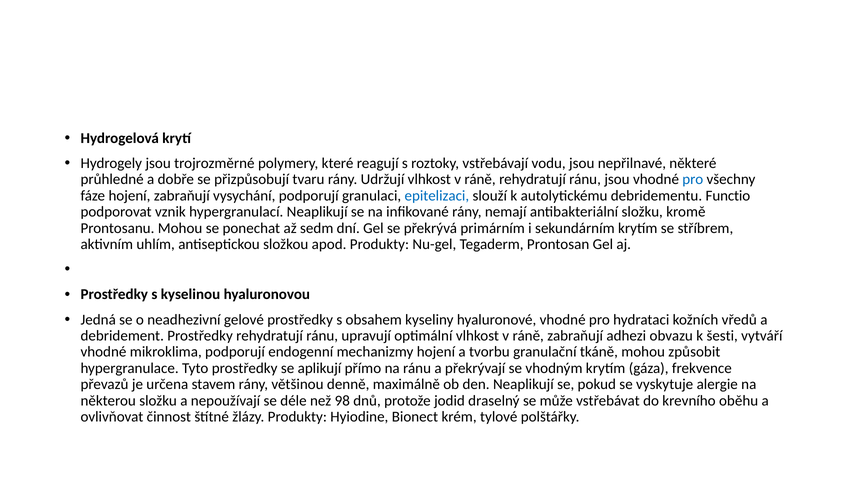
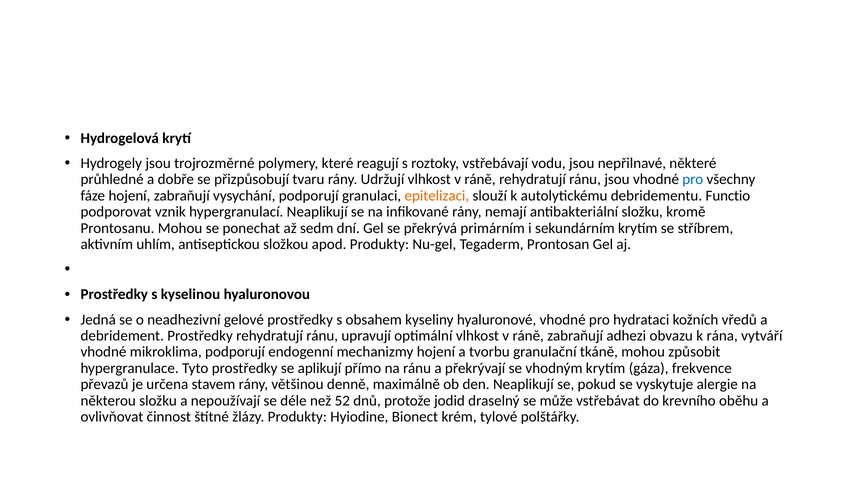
epitelizaci colour: blue -> orange (437, 196)
šesti: šesti -> rána (722, 336)
98: 98 -> 52 (342, 401)
